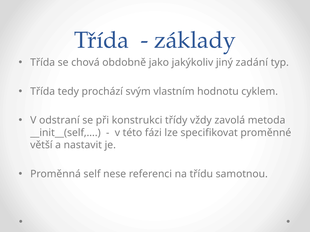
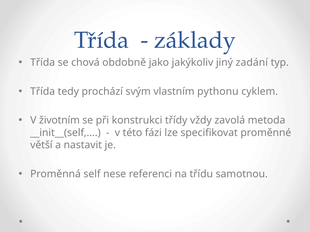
hodnotu: hodnotu -> pythonu (218, 92)
odstraní: odstraní -> životním (59, 121)
